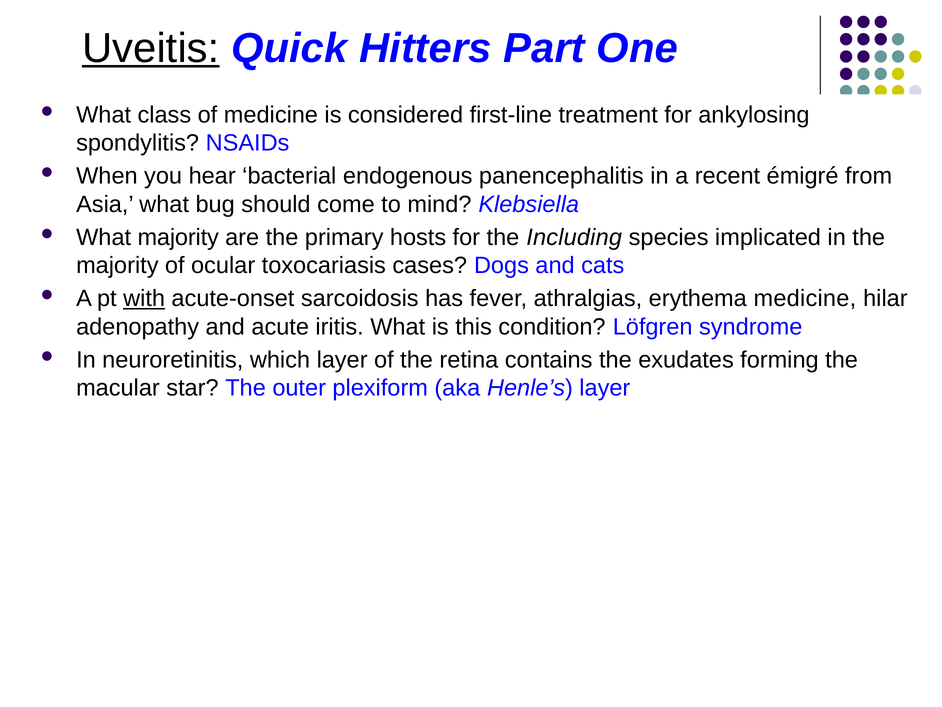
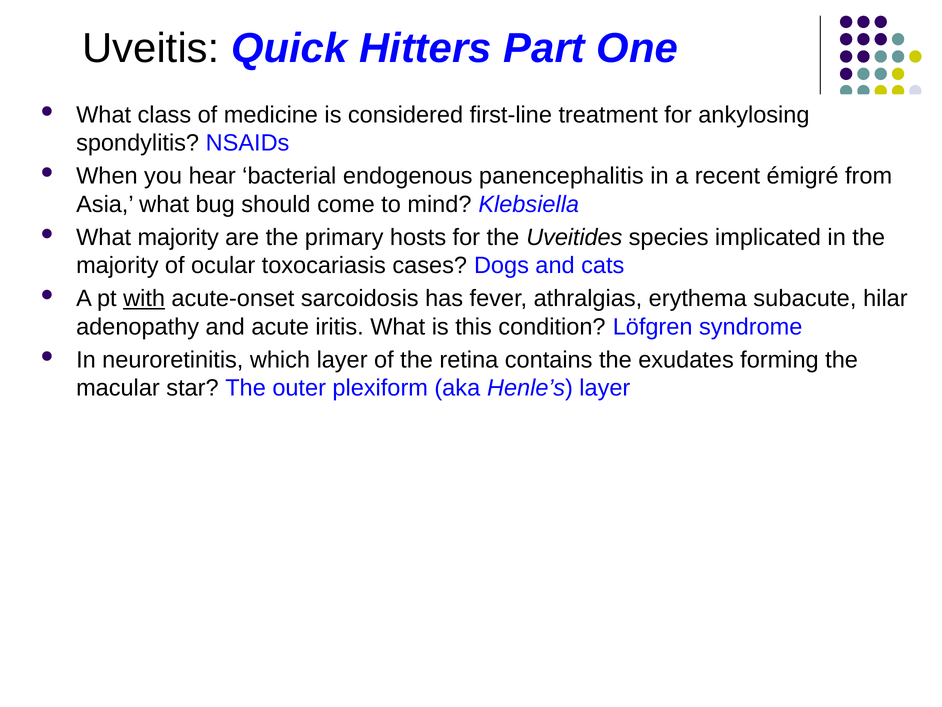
Uveitis underline: present -> none (151, 48)
Including: Including -> Uveitides (574, 237)
erythema medicine: medicine -> subacute (805, 298)
